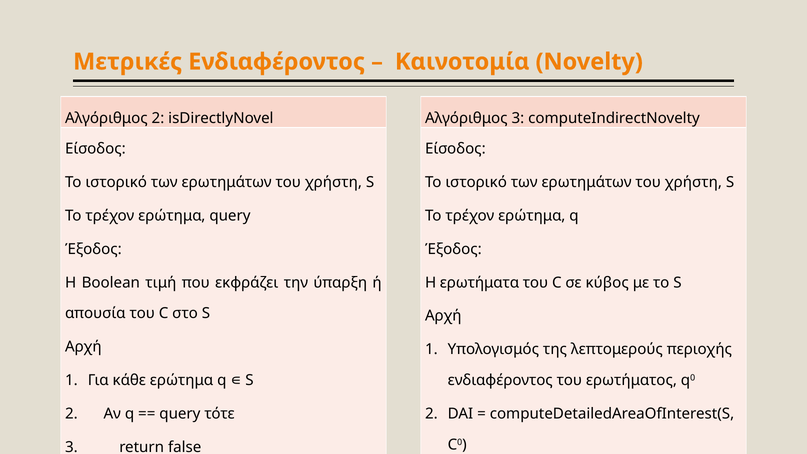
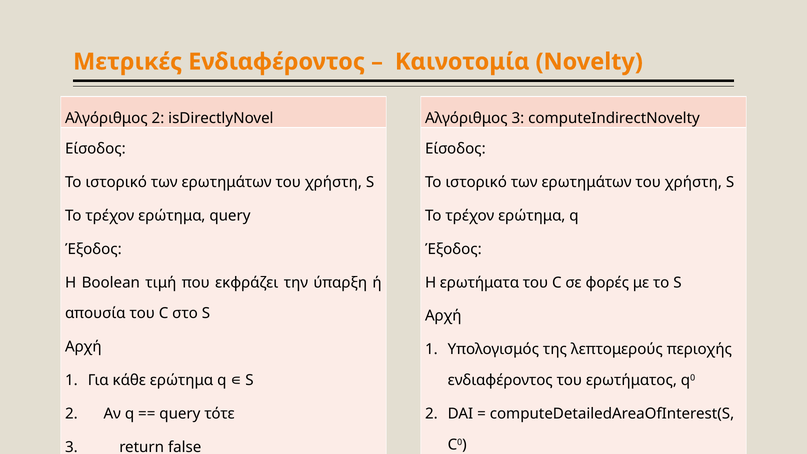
κύβος: κύβος -> φορές (607, 283)
